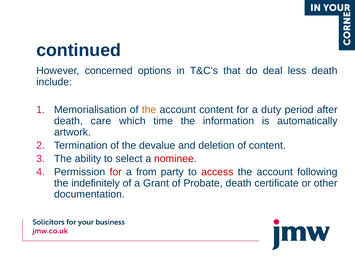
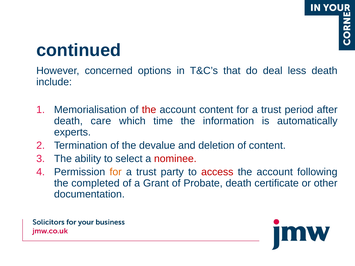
the colour: orange -> red (149, 110)
content for a duty: duty -> trust (271, 110)
artwork: artwork -> experts (72, 132)
for colour: red -> orange (116, 172)
from: from -> trust (146, 172)
indefinitely: indefinitely -> completed (95, 183)
